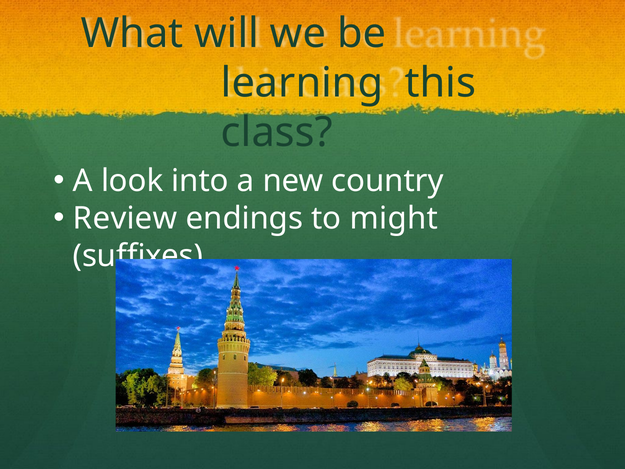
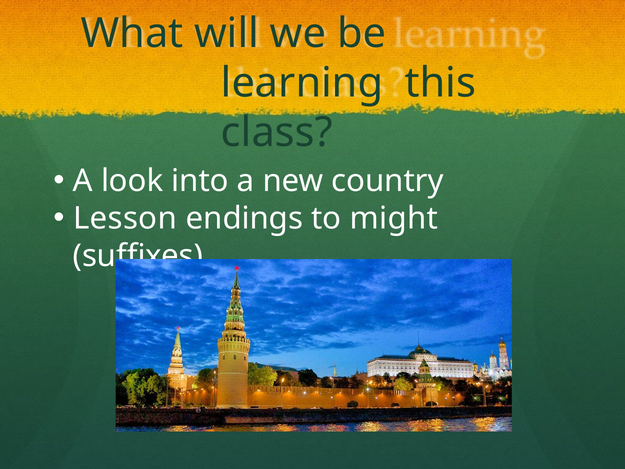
Review: Review -> Lesson (125, 218)
